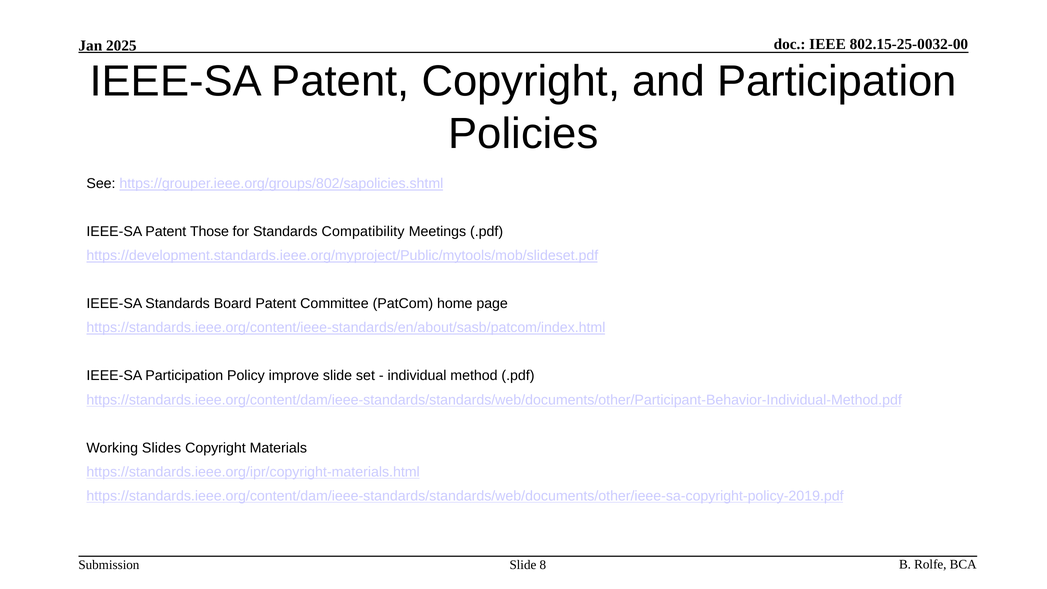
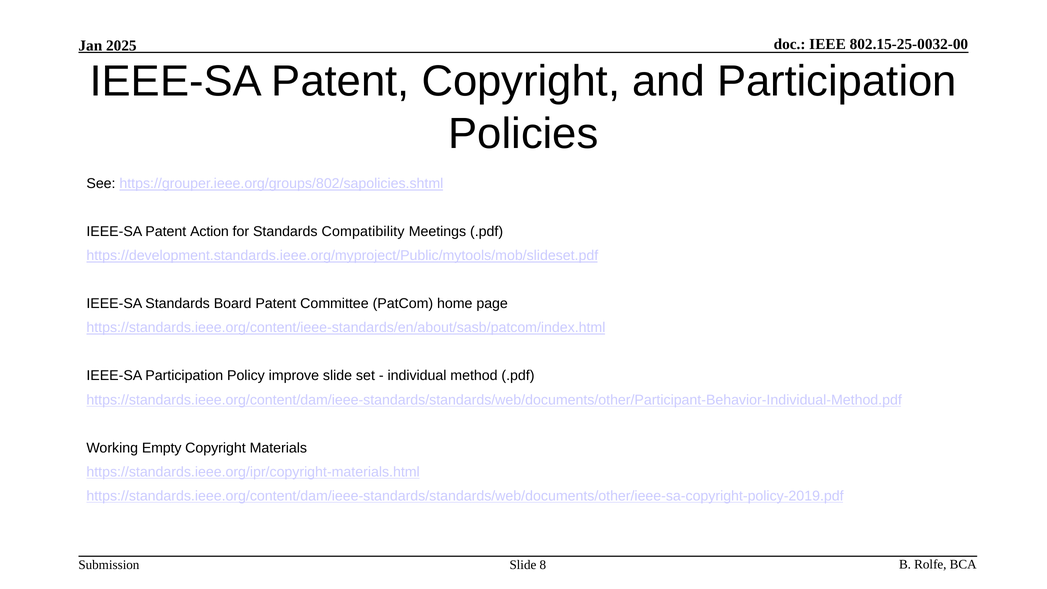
Those: Those -> Action (210, 232)
Slides: Slides -> Empty (162, 448)
